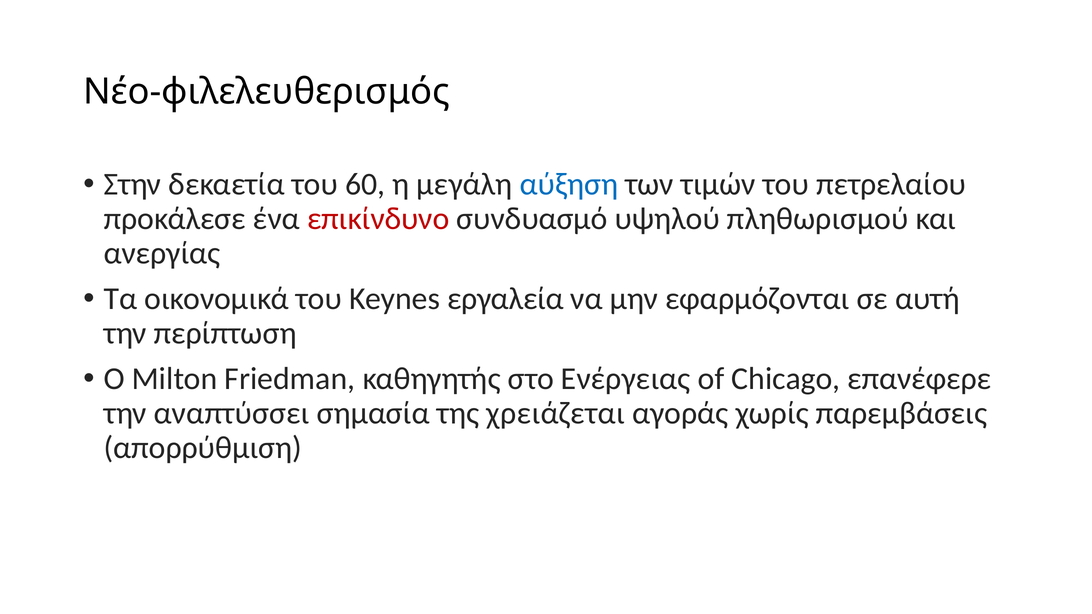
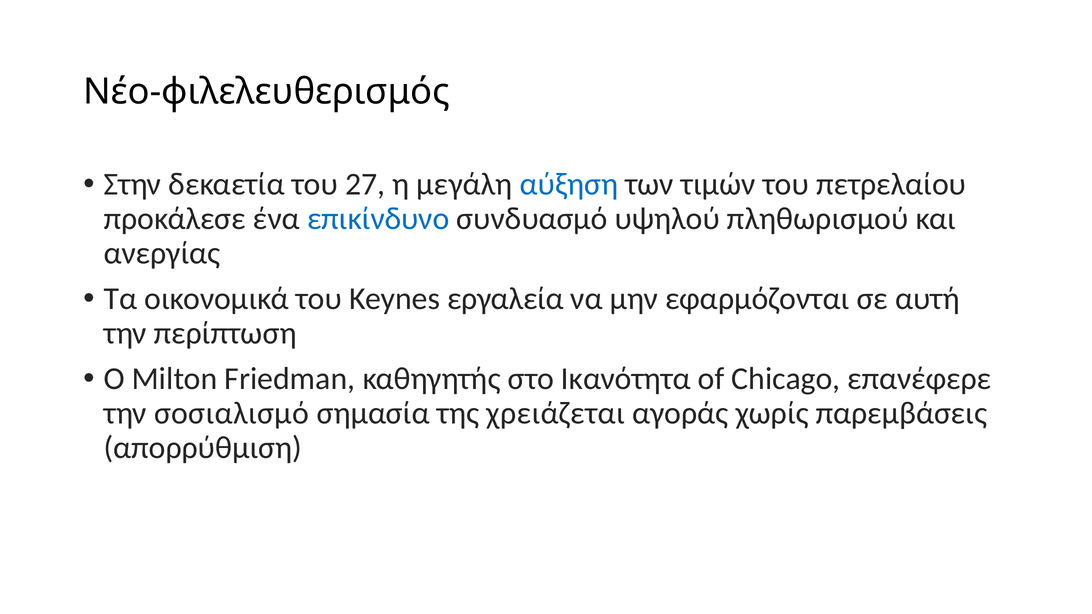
60: 60 -> 27 (365, 185)
επικίνδυνο colour: red -> blue (378, 219)
Ενέργειας: Ενέργειας -> Ικανότητα (626, 379)
αναπτύσσει: αναπτύσσει -> σοσιαλισμό (232, 413)
